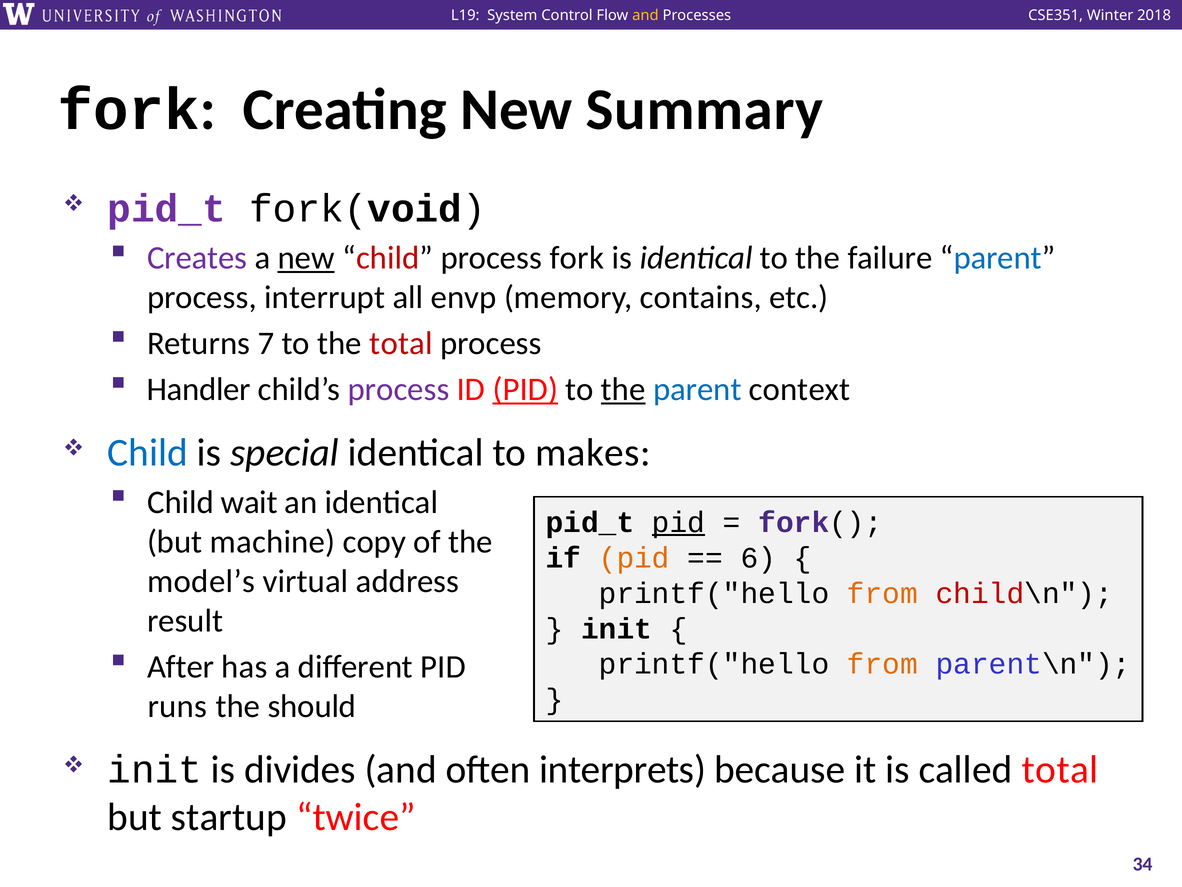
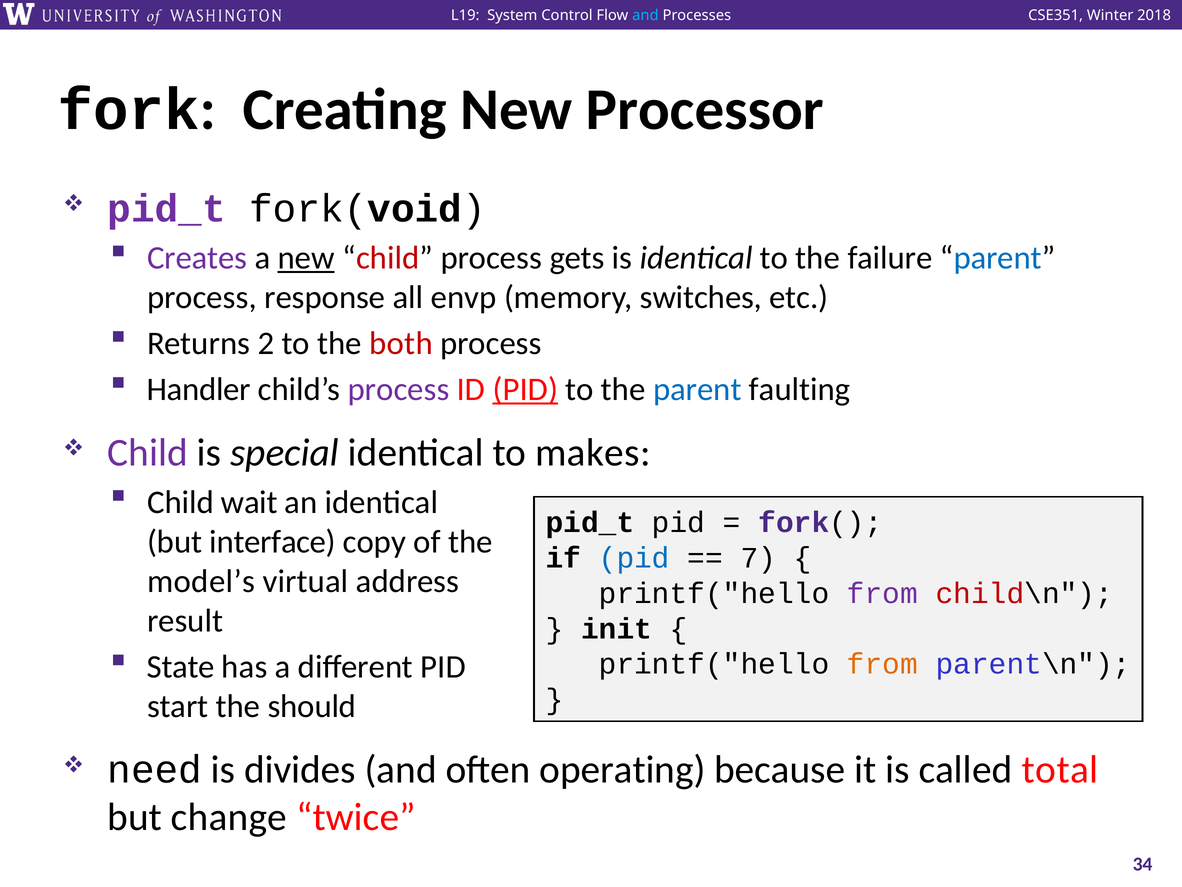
and colour: yellow -> light blue (645, 15)
Summary: Summary -> Processor (705, 110)
process fork: fork -> gets (577, 258)
interrupt: interrupt -> response (325, 297)
contains: contains -> switches (701, 297)
7: 7 -> 2 (266, 343)
the total: total -> both (401, 343)
the underline: present -> none (623, 389)
context: context -> faulting (800, 389)
Child colour: blue -> purple (148, 453)
pid underline: present -> none (679, 522)
machine: machine -> interface (273, 542)
pid colour: orange -> blue (634, 557)
6: 6 -> 7 (758, 557)
from colour: orange -> purple (882, 593)
After: After -> State (181, 666)
runs: runs -> start (178, 706)
init: init -> need (155, 769)
interprets: interprets -> operating (622, 769)
startup: startup -> change (229, 817)
